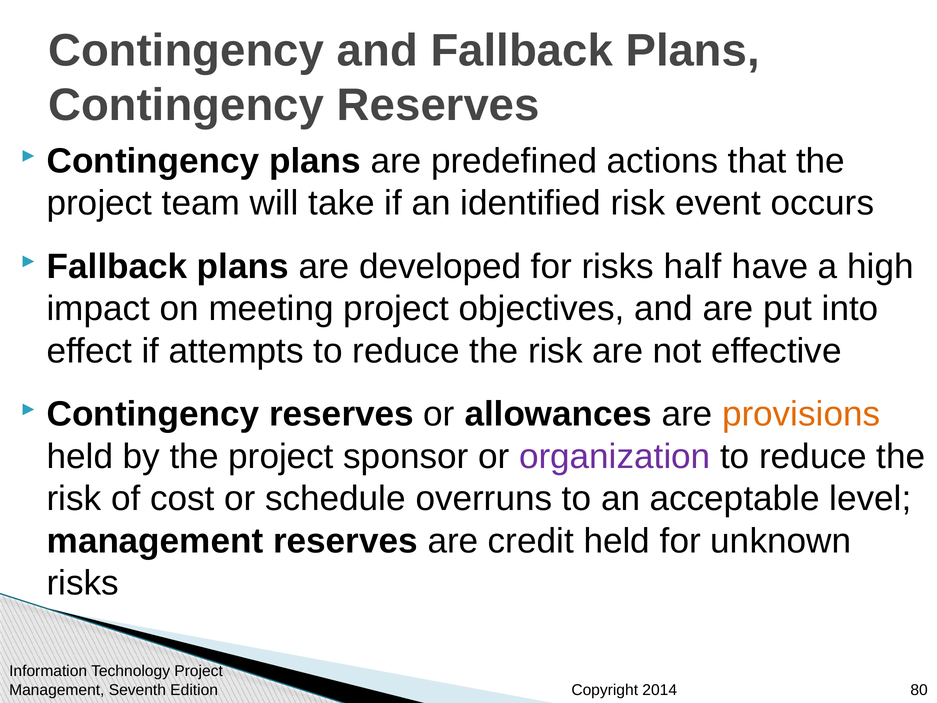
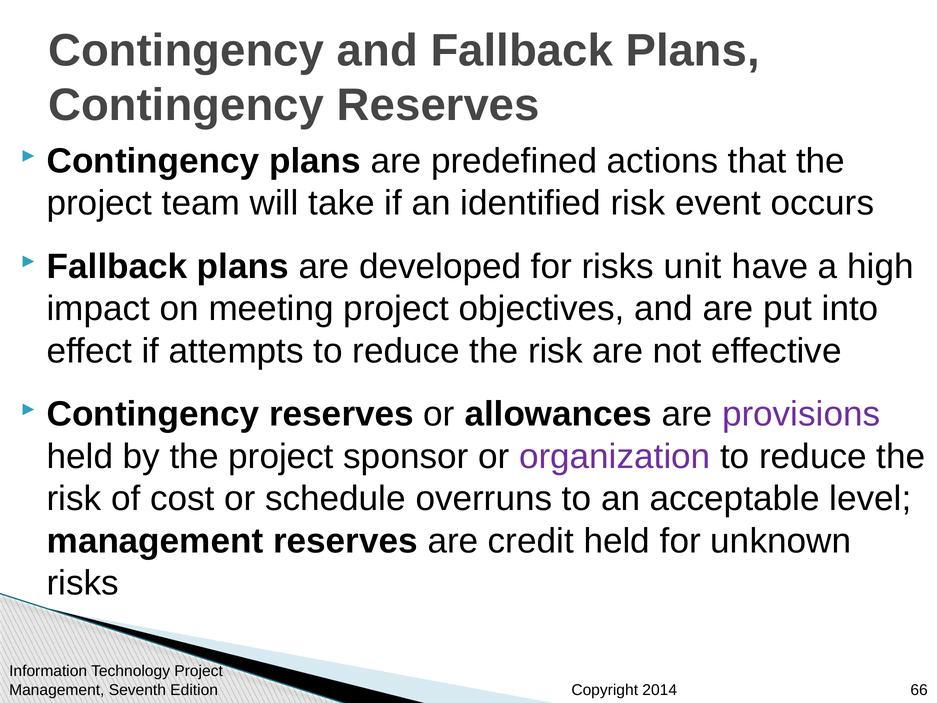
half: half -> unit (693, 266)
provisions colour: orange -> purple (801, 414)
80: 80 -> 66 (919, 690)
